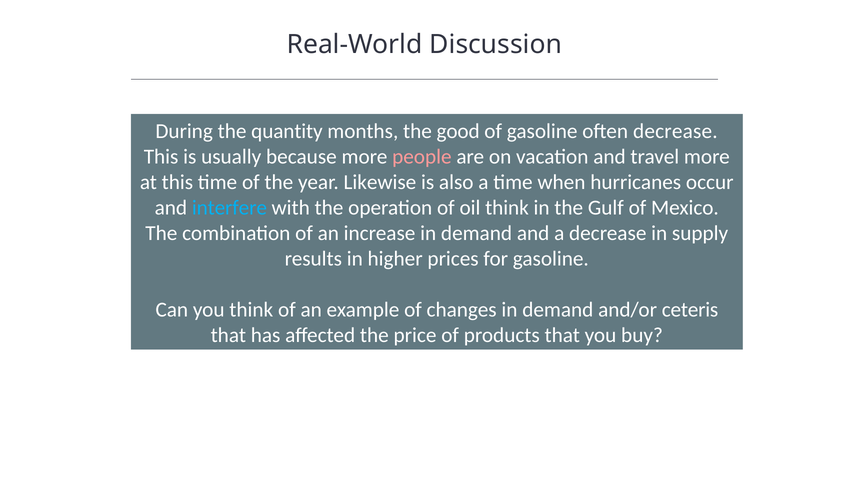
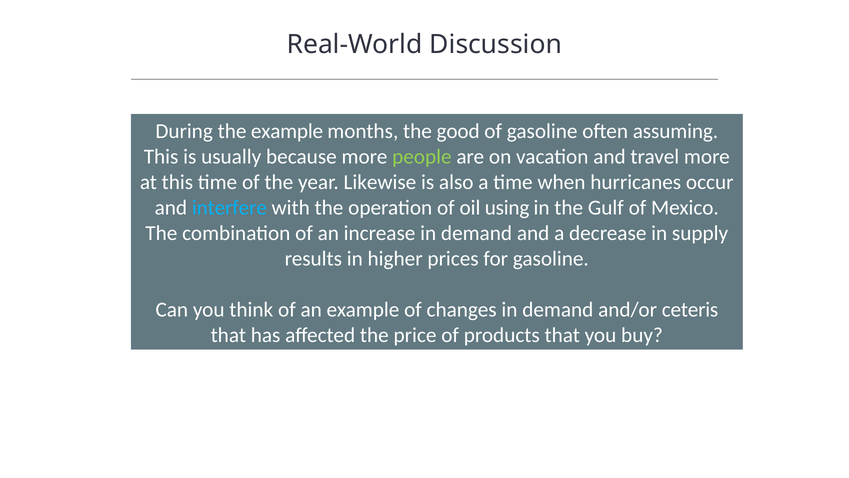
the quantity: quantity -> example (287, 131)
often decrease: decrease -> assuming (676, 131)
people colour: pink -> light green (422, 157)
oil think: think -> using (507, 208)
